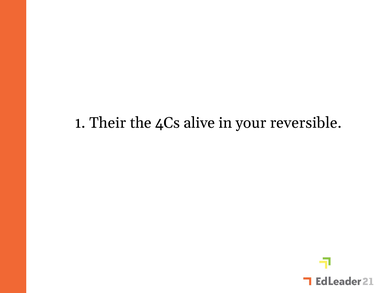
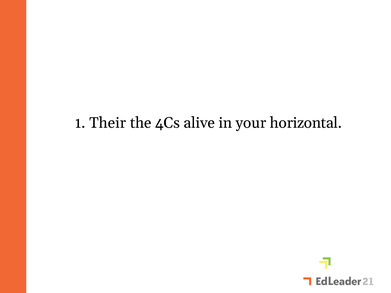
reversible: reversible -> horizontal (306, 123)
